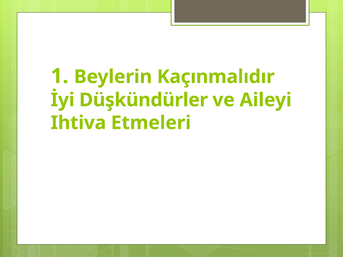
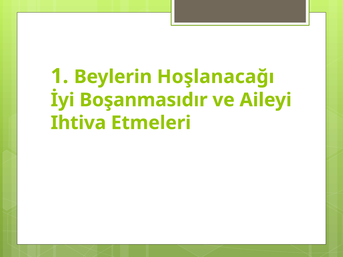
Kaçınmalıdır: Kaçınmalıdır -> Hoşlanacağı (216, 77)
Düşkündürler: Düşkündürler -> Boşanmasıdır (144, 100)
